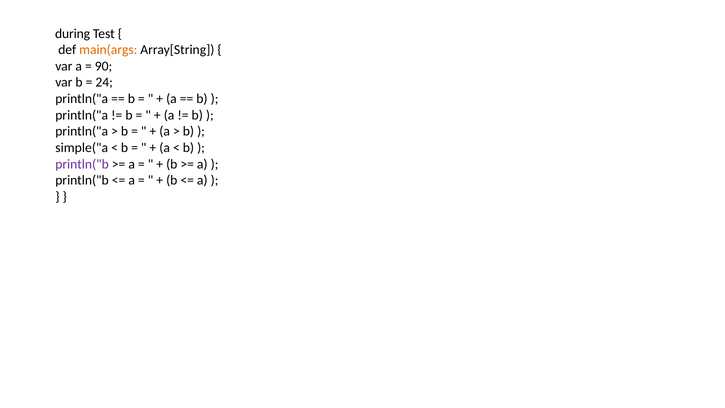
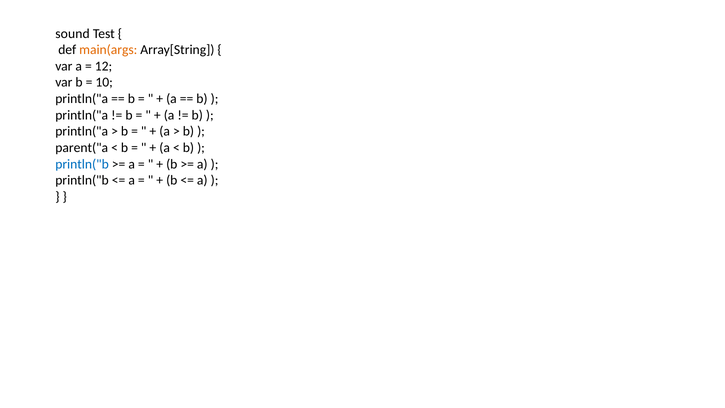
during: during -> sound (72, 34)
90: 90 -> 12 (104, 66)
24: 24 -> 10 (104, 82)
simple("a: simple("a -> parent("a (82, 148)
println("b colour: purple -> blue (82, 164)
